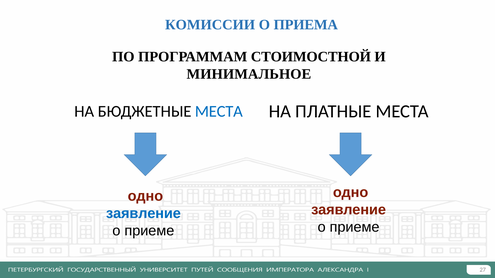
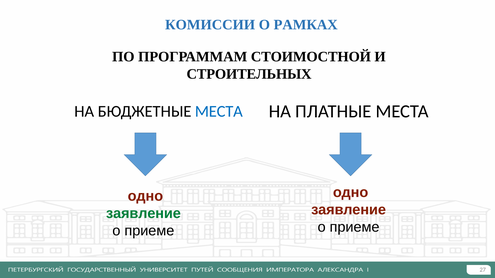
ПРИЕМА: ПРИЕМА -> РАМКАХ (306, 25)
МИНИМАЛЬНОЕ: МИНИМАЛЬНОЕ -> СТРОИТЕЛЬНЫХ (249, 74)
заявление colour: blue -> green (143, 214)
